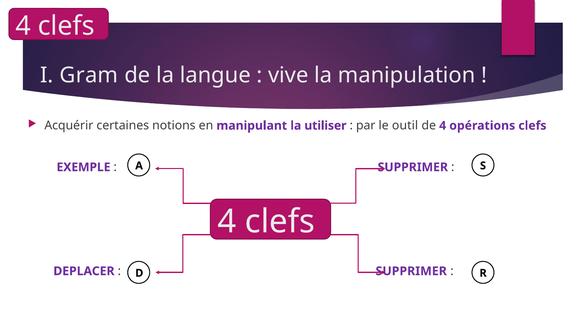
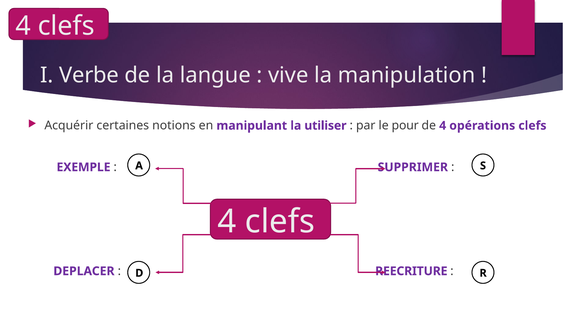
Gram: Gram -> Verbe (89, 75)
outil: outil -> pour (405, 125)
SUPPRIMER: SUPPRIMER -> REECRITURE (411, 271)
